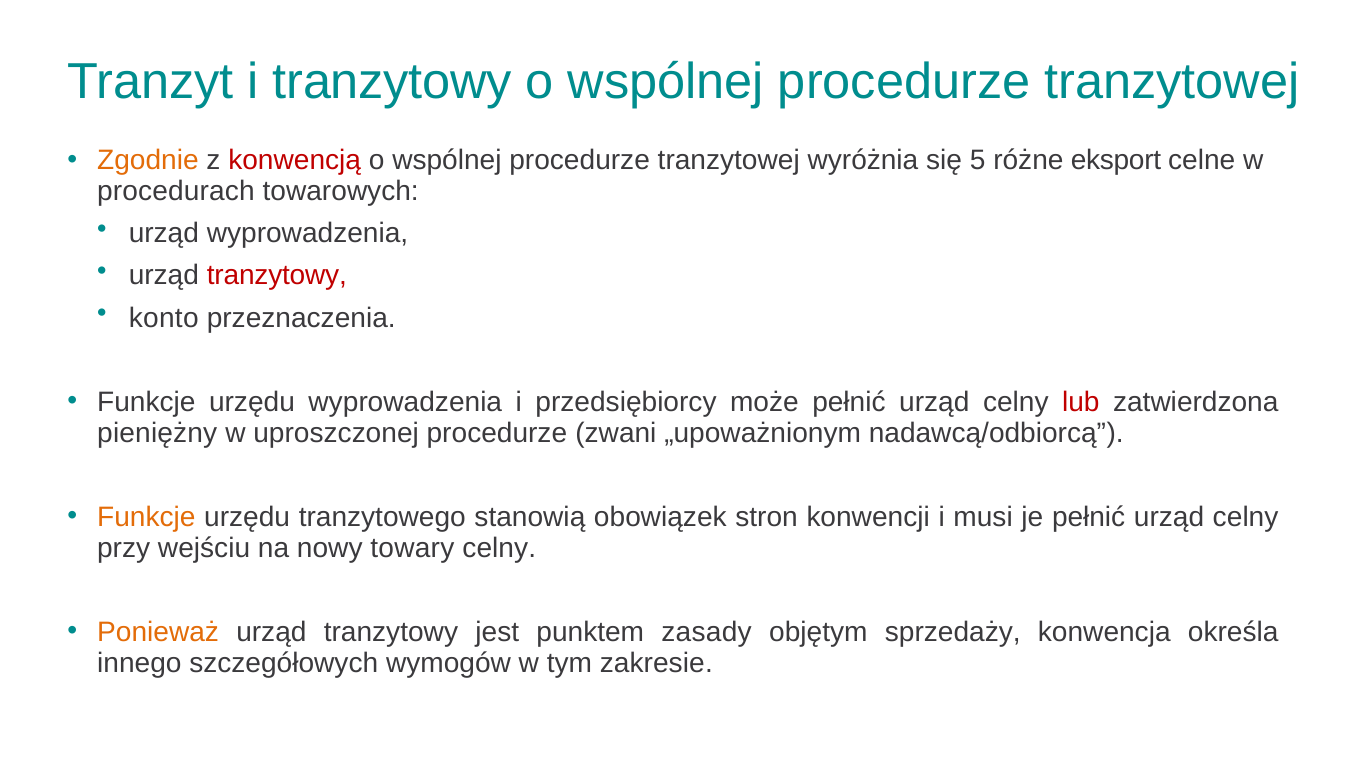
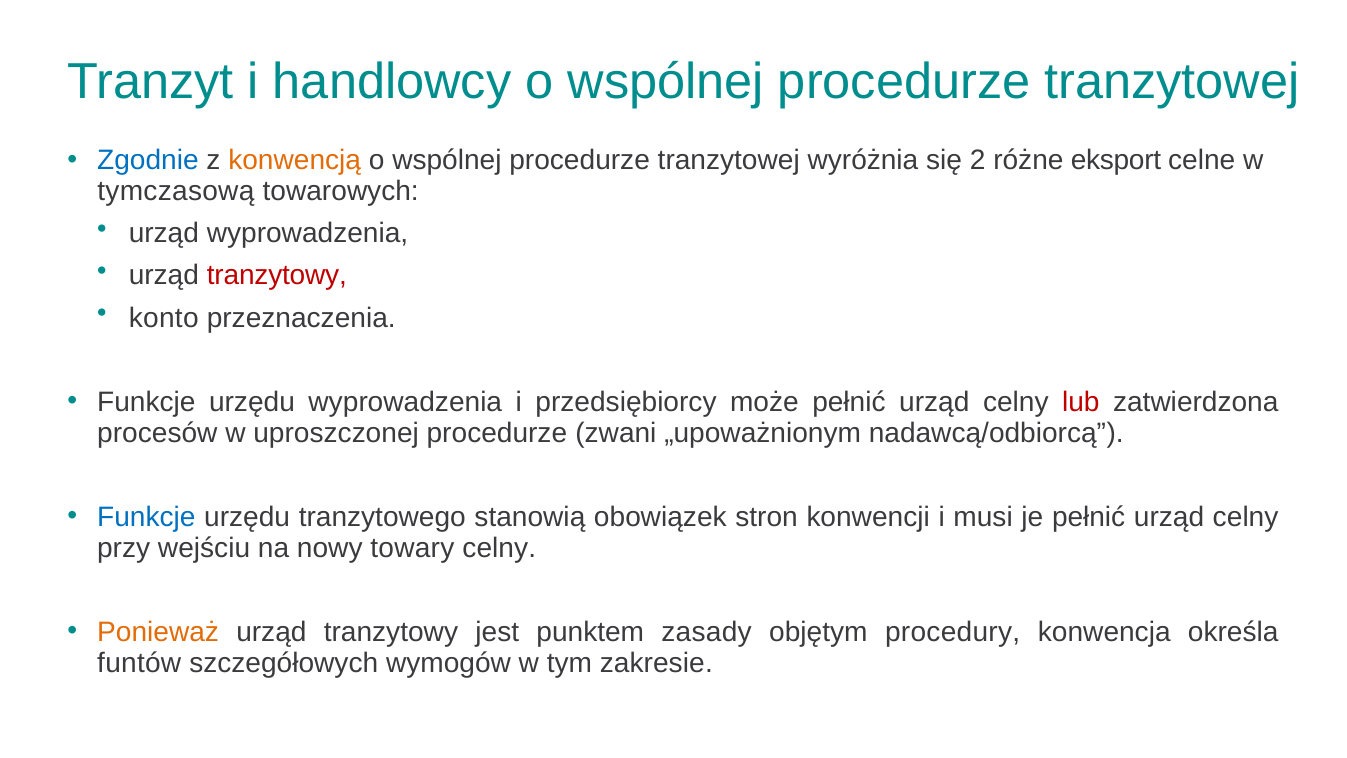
i tranzytowy: tranzytowy -> handlowcy (392, 82)
Zgodnie colour: orange -> blue (148, 161)
konwencją colour: red -> orange (295, 161)
5: 5 -> 2 (978, 161)
procedurach: procedurach -> tymczasową (176, 191)
pieniężny: pieniężny -> procesów (157, 433)
Funkcje colour: orange -> blue (146, 517)
sprzedaży: sprzedaży -> procedury (953, 632)
innego: innego -> funtów (139, 663)
